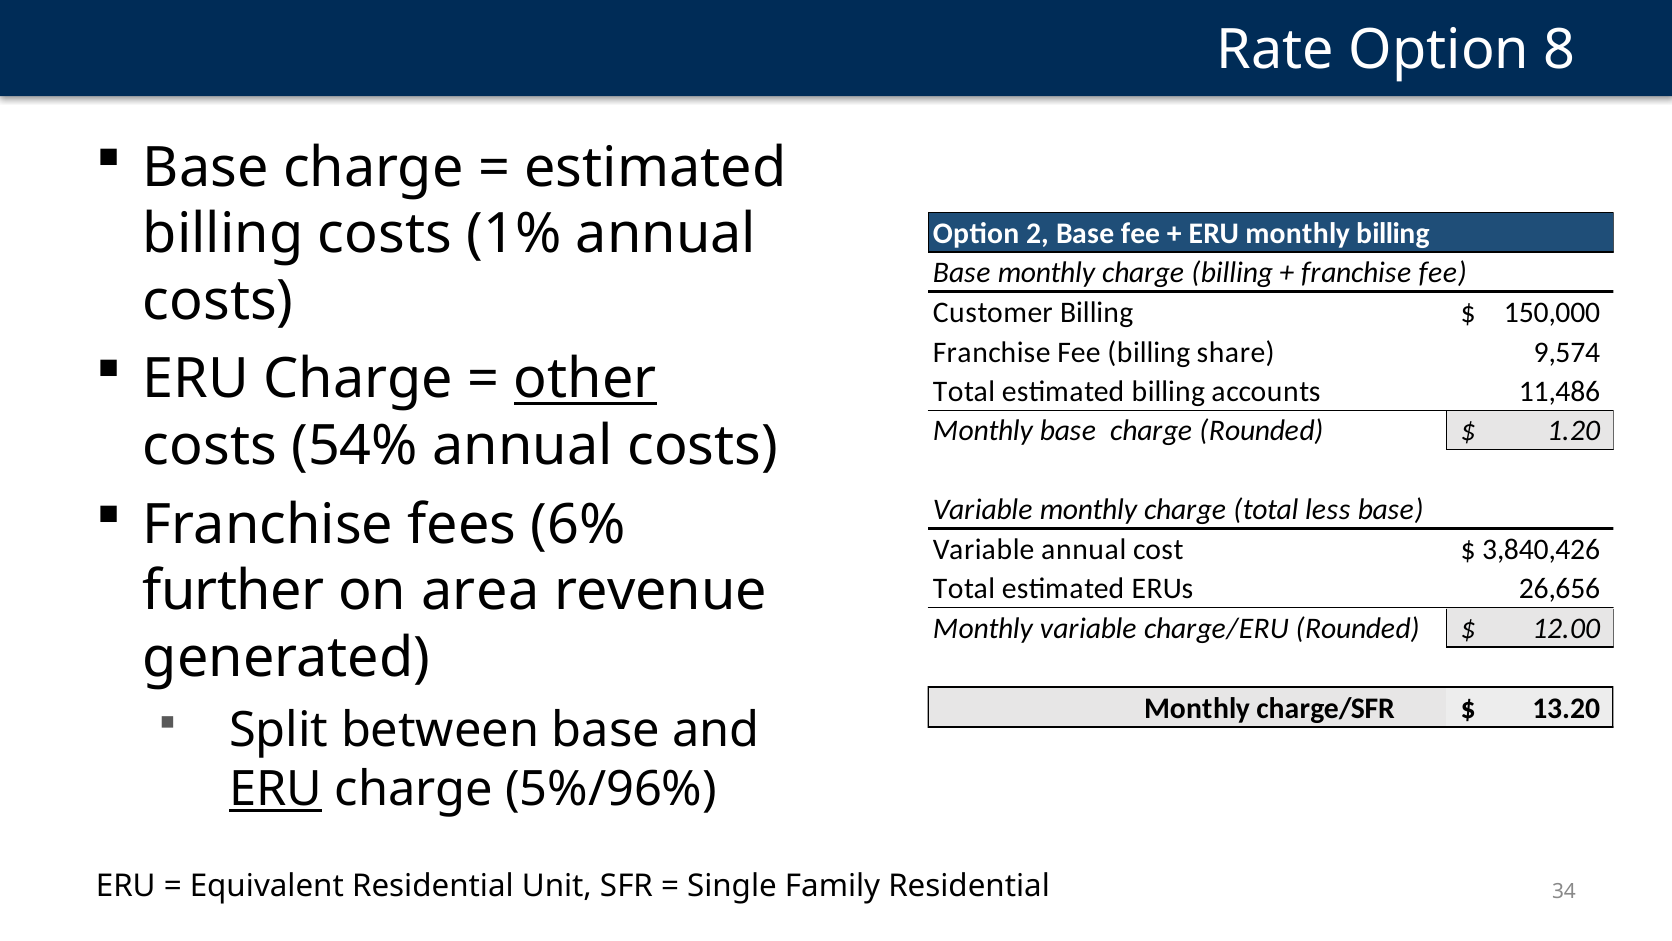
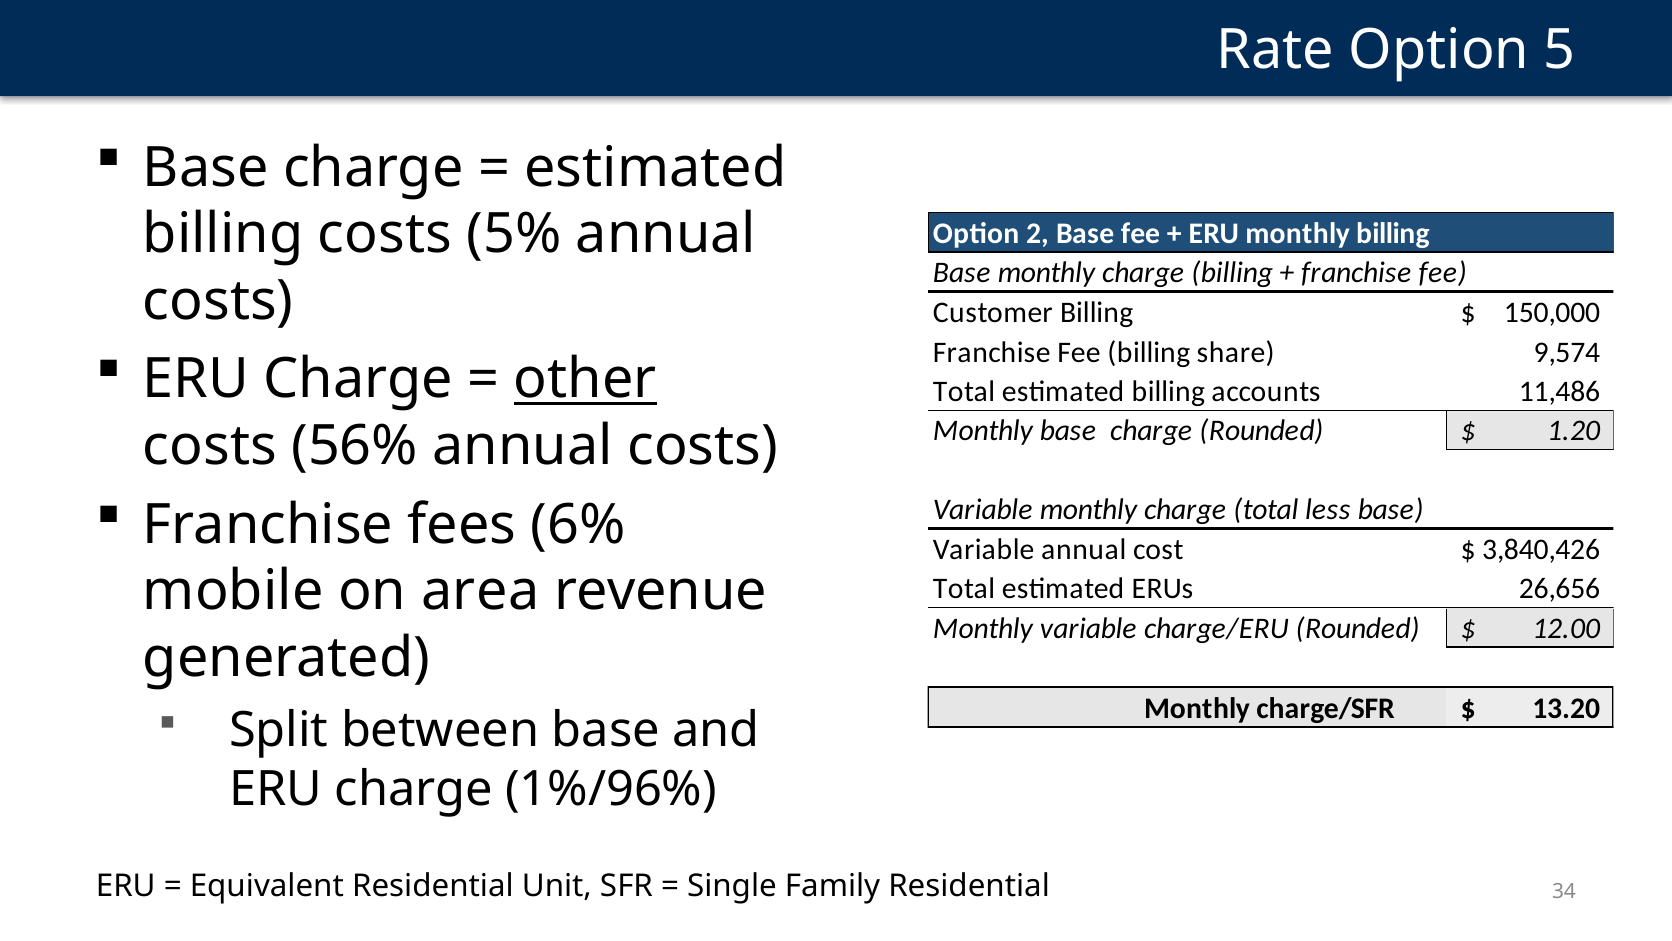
8: 8 -> 5 (1560, 50)
1%: 1% -> 5% (514, 234)
54%: 54% -> 56% (355, 446)
further: further -> mobile (233, 591)
ERU underline: present -> none (276, 789)
5%/96%: 5%/96% -> 1%/96% (611, 789)
